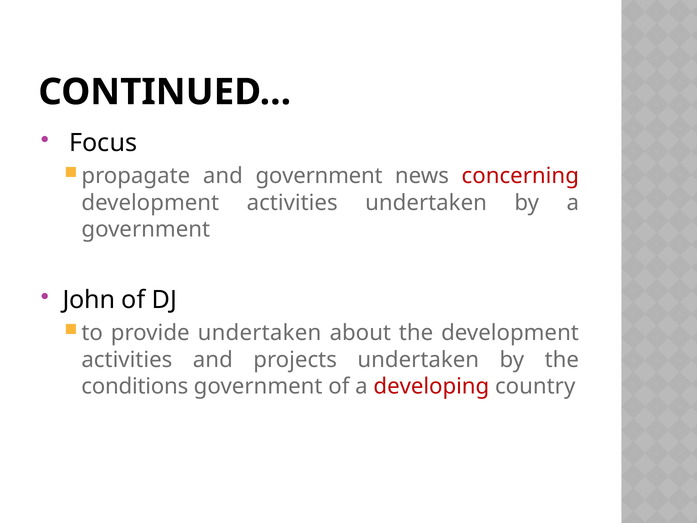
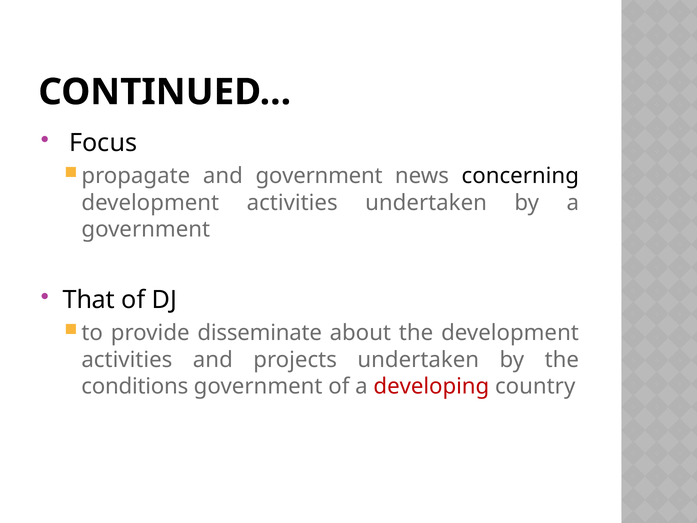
concerning colour: red -> black (520, 176)
John: John -> That (89, 300)
provide undertaken: undertaken -> disseminate (260, 333)
